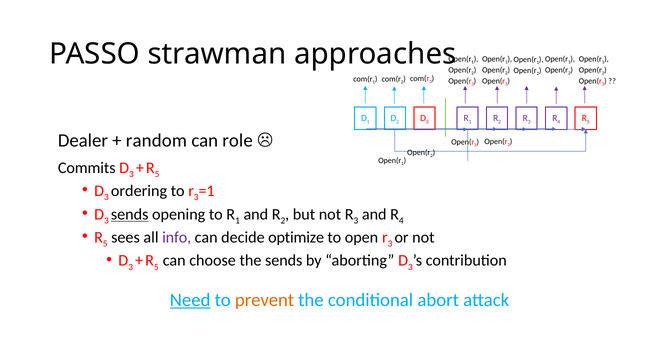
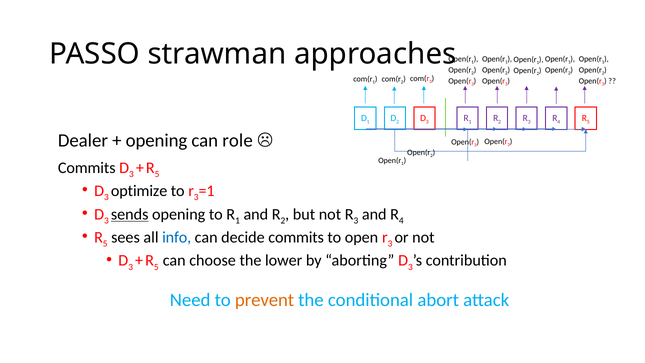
random: random -> opening (156, 140)
ordering: ordering -> optimize (139, 191)
info colour: purple -> blue (177, 237)
decide optimize: optimize -> commits (296, 237)
the sends: sends -> lower (284, 261)
Need underline: present -> none (190, 300)
